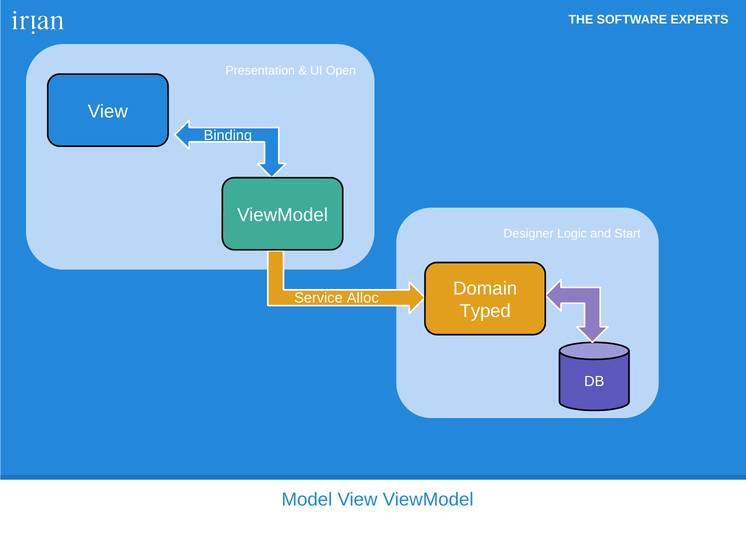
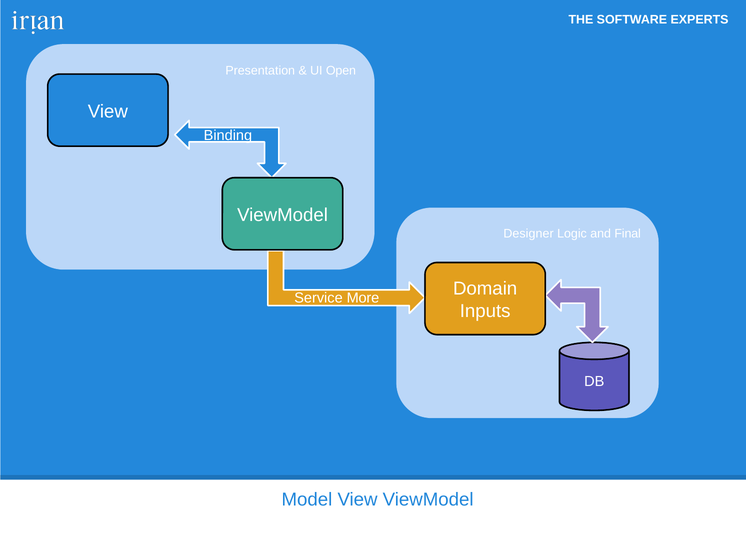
Start: Start -> Final (628, 234)
Alloc: Alloc -> More (363, 298)
Typed: Typed -> Inputs (485, 311)
